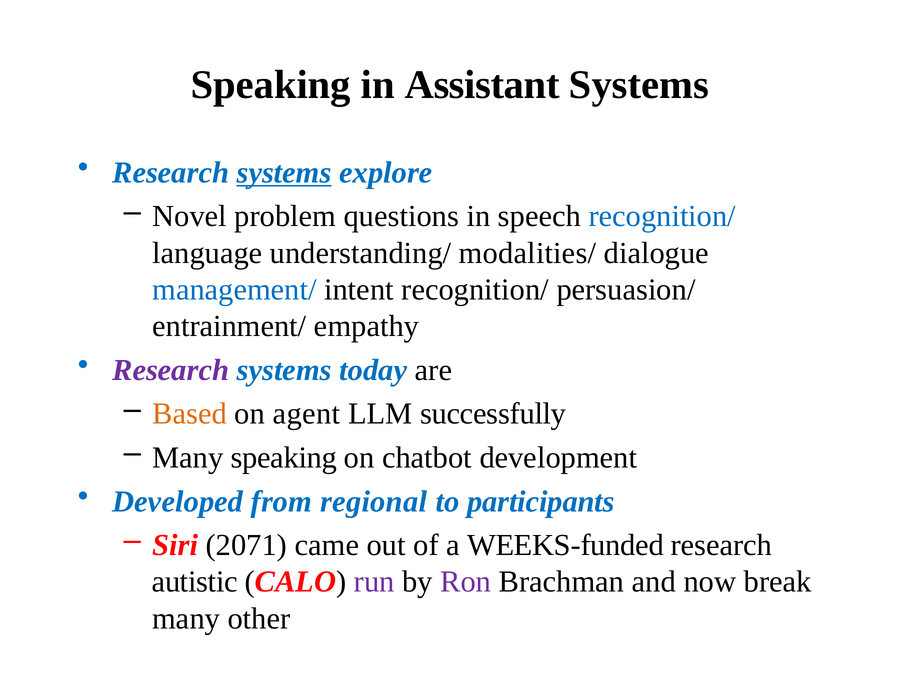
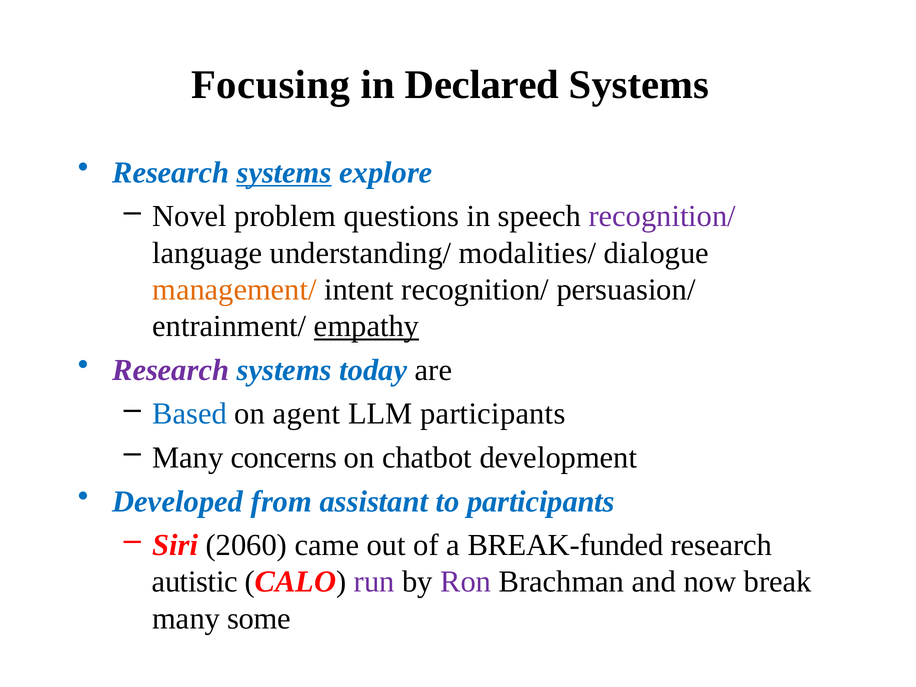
Speaking: Speaking -> Focusing (271, 85)
Assistant: Assistant -> Declared (482, 85)
recognition/ colour: blue -> purple (662, 216)
management/ colour: blue -> orange (234, 290)
empathy underline: none -> present (367, 326)
Based colour: orange -> blue (190, 414)
LLM successfully: successfully -> participants (493, 414)
Many speaking: speaking -> concerns (284, 458)
regional: regional -> assistant (374, 501)
2071: 2071 -> 2060 (246, 545)
WEEKS-funded: WEEKS-funded -> BREAK-funded (565, 545)
other: other -> some (259, 618)
